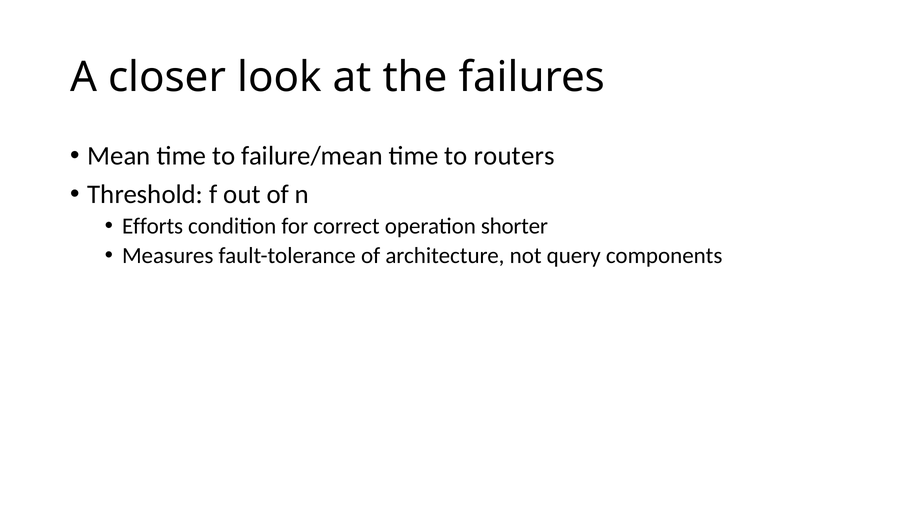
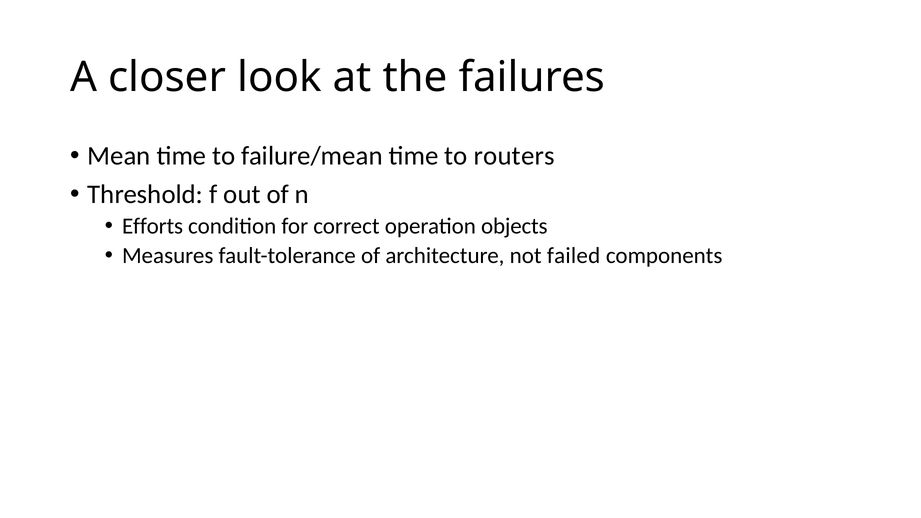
shorter: shorter -> objects (514, 226)
query: query -> failed (574, 256)
